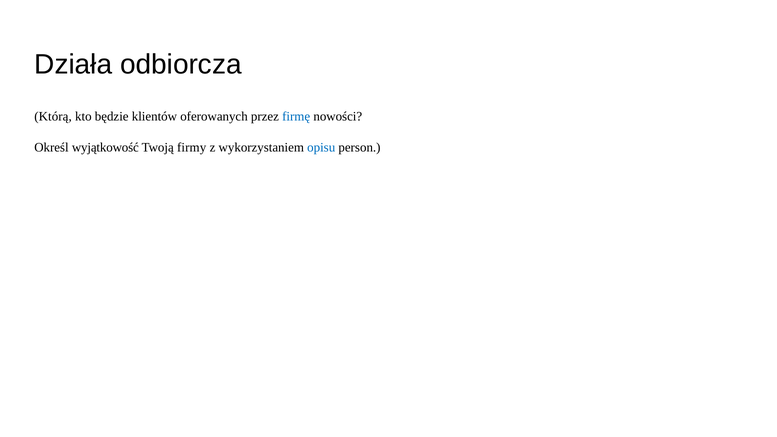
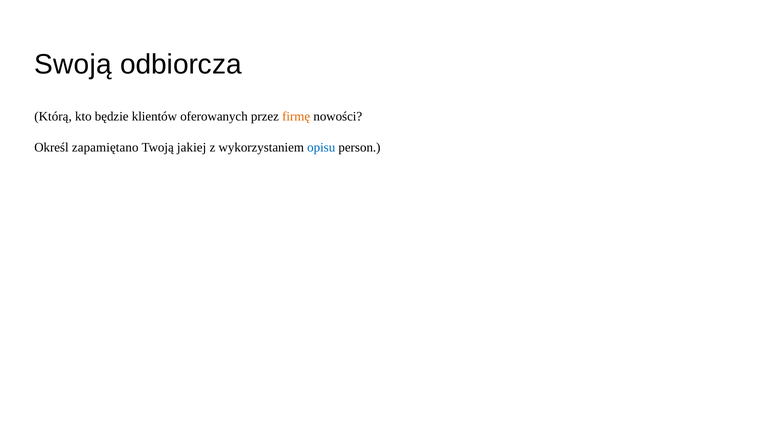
Działa: Działa -> Swoją (73, 64)
firmę colour: blue -> orange (296, 117)
wyjątkowość: wyjątkowość -> zapamiętano (105, 147)
firmy: firmy -> jakiej (192, 147)
